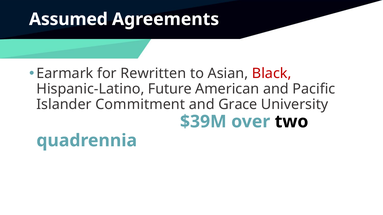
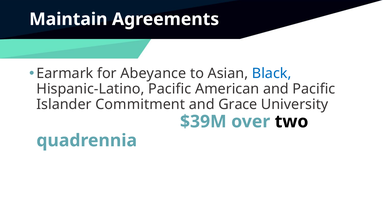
Assumed: Assumed -> Maintain (68, 19)
Rewritten: Rewritten -> Abeyance (153, 74)
Black colour: red -> blue (272, 74)
Hispanic-Latino Future: Future -> Pacific (170, 89)
